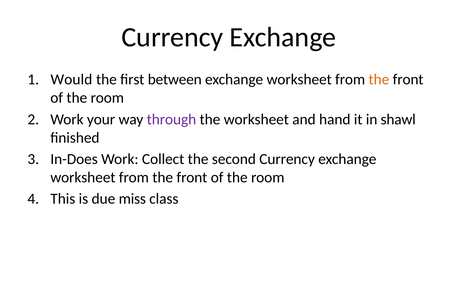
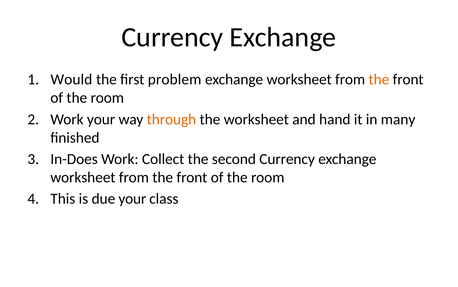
between: between -> problem (175, 79)
through colour: purple -> orange (171, 119)
shawl: shawl -> many (398, 119)
due miss: miss -> your (132, 198)
